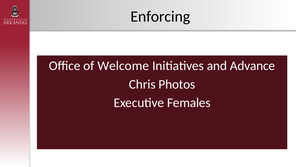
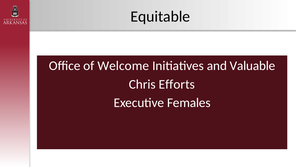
Enforcing: Enforcing -> Equitable (160, 17)
Advance: Advance -> Valuable (253, 66)
Photos: Photos -> Efforts (177, 84)
